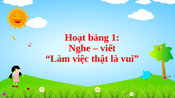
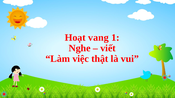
bảng: bảng -> vang (98, 38)
